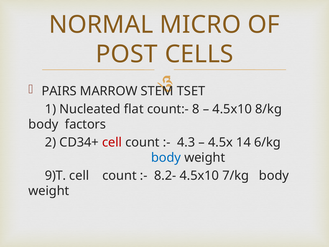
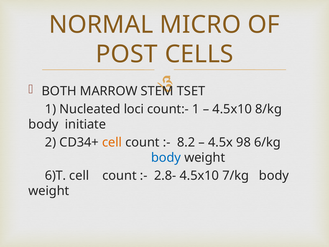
PAIRS: PAIRS -> BOTH (59, 91)
flat: flat -> loci (134, 109)
count:- 8: 8 -> 1 (196, 109)
factors: factors -> initiate (85, 124)
cell colour: red -> orange (112, 142)
4.3: 4.3 -> 8.2 (186, 142)
14: 14 -> 98 (244, 142)
9)T: 9)T -> 6)T (55, 175)
8.2-: 8.2- -> 2.8- (165, 175)
